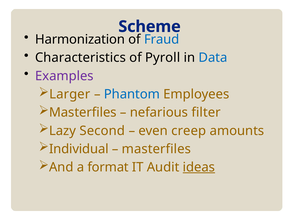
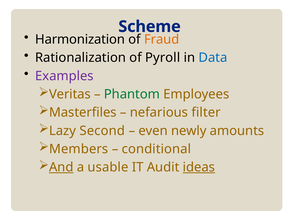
Fraud colour: blue -> orange (162, 39)
Characteristics: Characteristics -> Rationalization (81, 58)
Larger: Larger -> Veritas (70, 94)
Phantom colour: blue -> green (132, 94)
creep: creep -> newly (189, 131)
Individual: Individual -> Members (79, 149)
masterfiles: masterfiles -> conditional (156, 149)
And underline: none -> present (61, 167)
format: format -> usable (108, 167)
